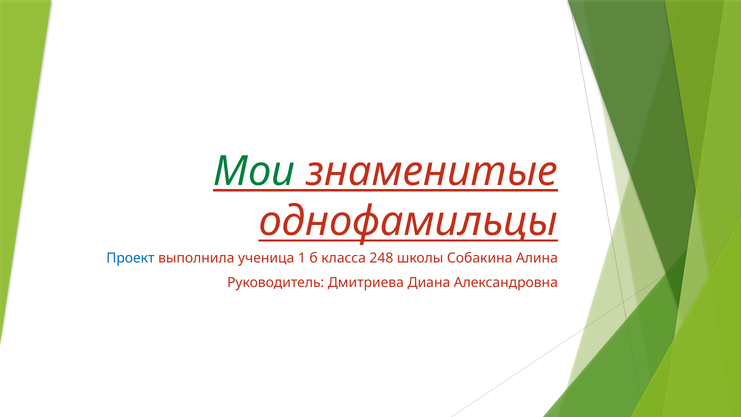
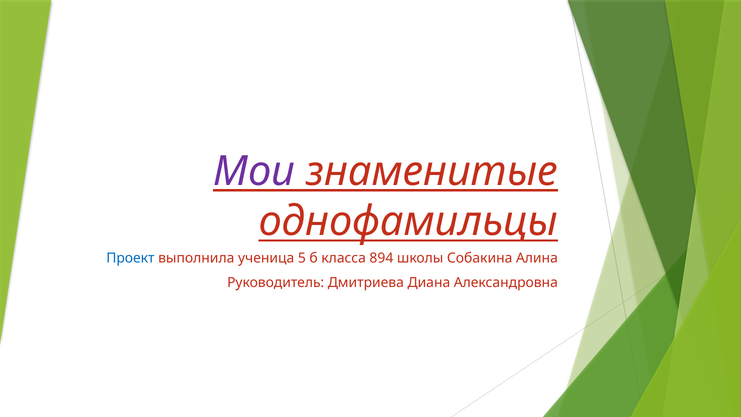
Мои colour: green -> purple (254, 171)
1: 1 -> 5 (302, 258)
248: 248 -> 894 (381, 258)
